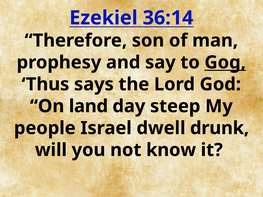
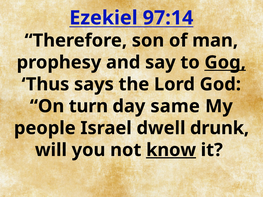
36:14: 36:14 -> 97:14 (168, 18)
land: land -> turn (88, 106)
steep: steep -> same (175, 106)
know underline: none -> present (171, 150)
